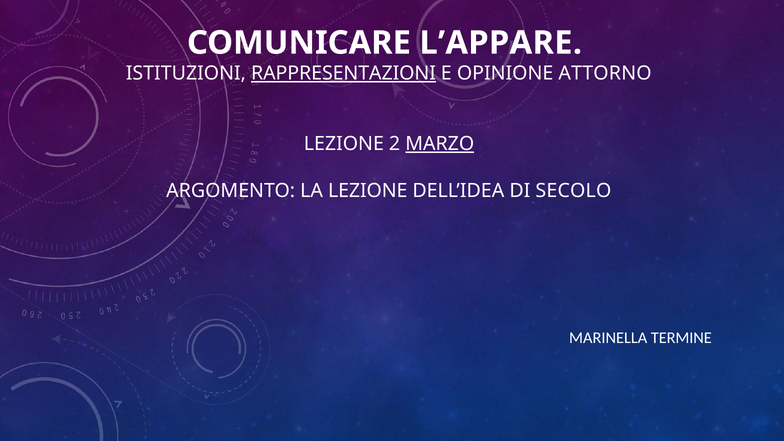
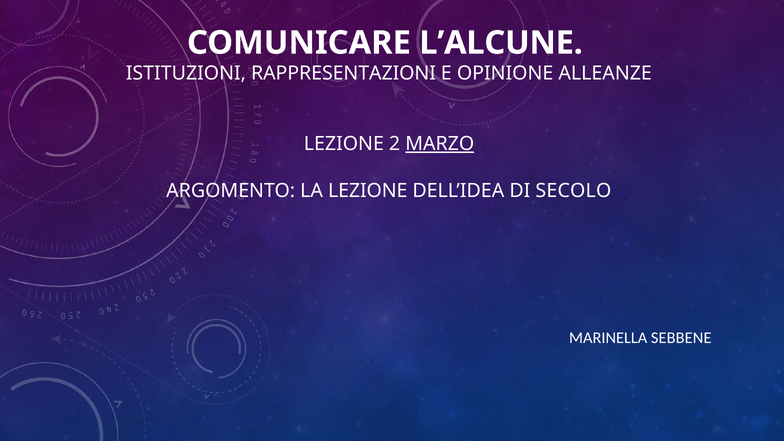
L’APPARE: L’APPARE -> L’ALCUNE (501, 43)
RAPPRESENTAZIONI underline: present -> none (343, 73)
ATTORNO: ATTORNO -> ALLEANZE (605, 73)
TERMINE: TERMINE -> SEBBENE (681, 338)
